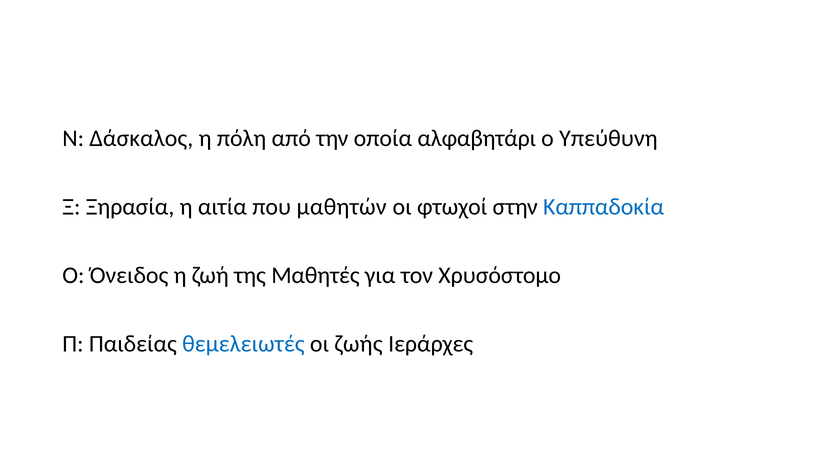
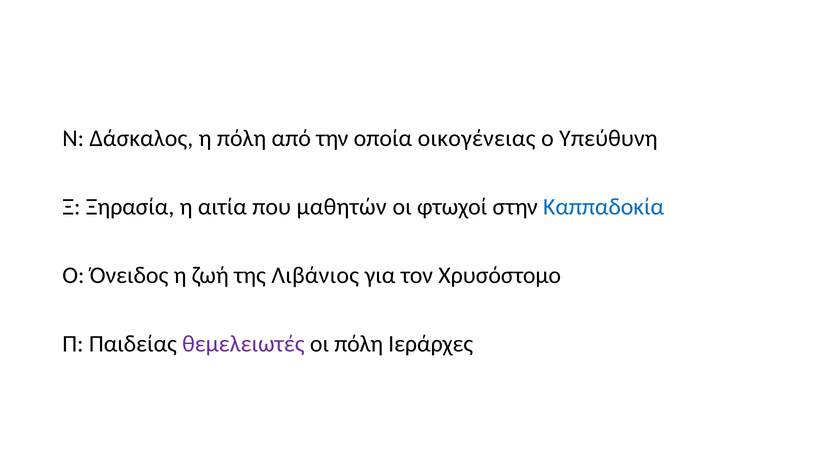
αλφαβητάρι: αλφαβητάρι -> οικογένειας (477, 138)
Μαθητές: Μαθητές -> Λιβάνιος (315, 275)
θεμελειωτές colour: blue -> purple (243, 344)
οι ζωής: ζωής -> πόλη (359, 344)
